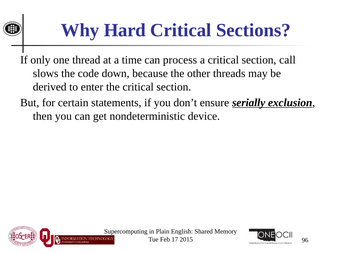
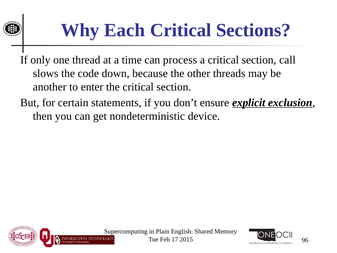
Hard: Hard -> Each (125, 30)
derived: derived -> another (50, 87)
serially: serially -> explicit (249, 102)
